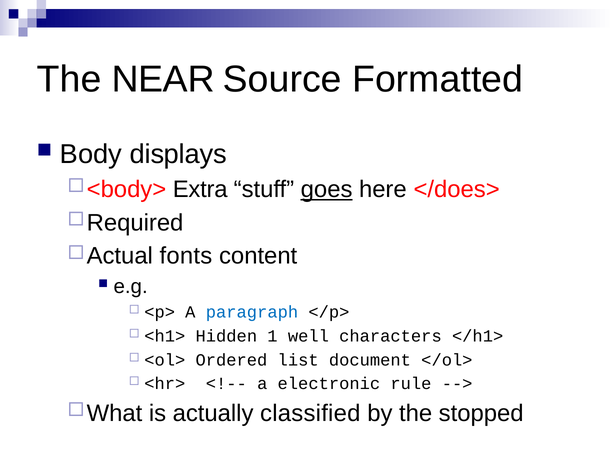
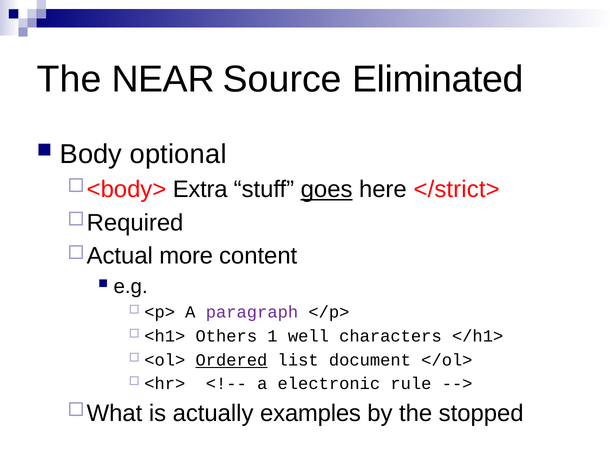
Formatted: Formatted -> Eliminated (438, 79)
displays: displays -> optional (178, 154)
</does>: </does> -> </strict> (457, 190)
fonts: fonts -> more (186, 256)
paragraph colour: blue -> purple (252, 313)
Hidden: Hidden -> Others (226, 336)
Ordered underline: none -> present (231, 360)
classified: classified -> examples (310, 414)
